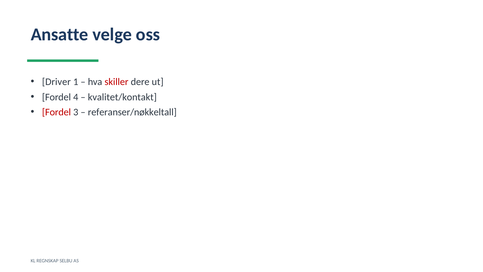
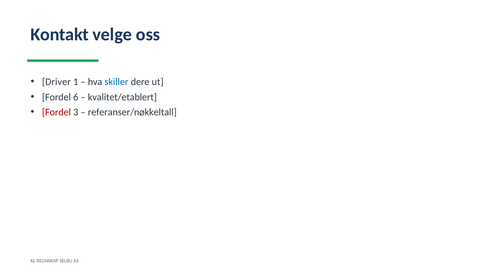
Ansatte: Ansatte -> Kontakt (60, 34)
skiller colour: red -> blue (116, 82)
4: 4 -> 6 (76, 97)
kvalitet/kontakt: kvalitet/kontakt -> kvalitet/etablert (122, 97)
